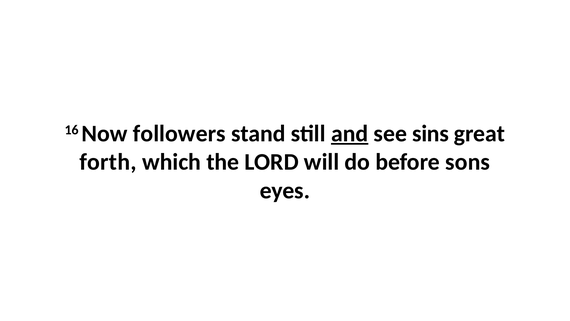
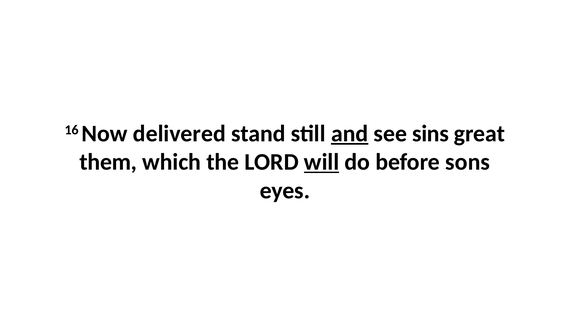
followers: followers -> delivered (179, 133)
forth: forth -> them (108, 162)
will underline: none -> present (322, 162)
